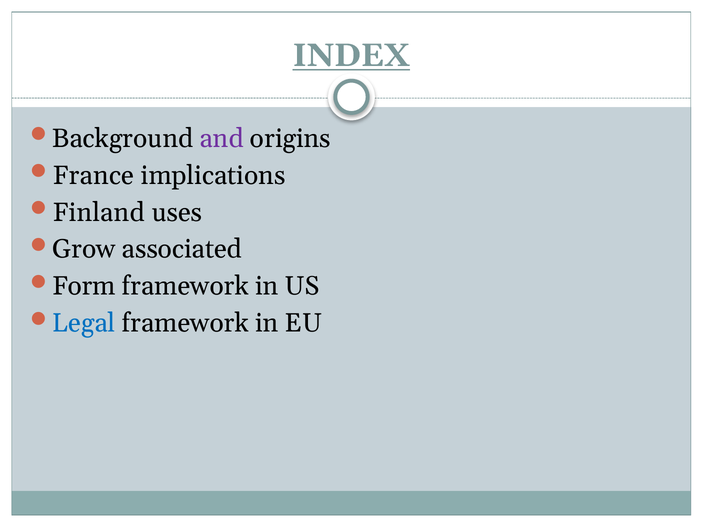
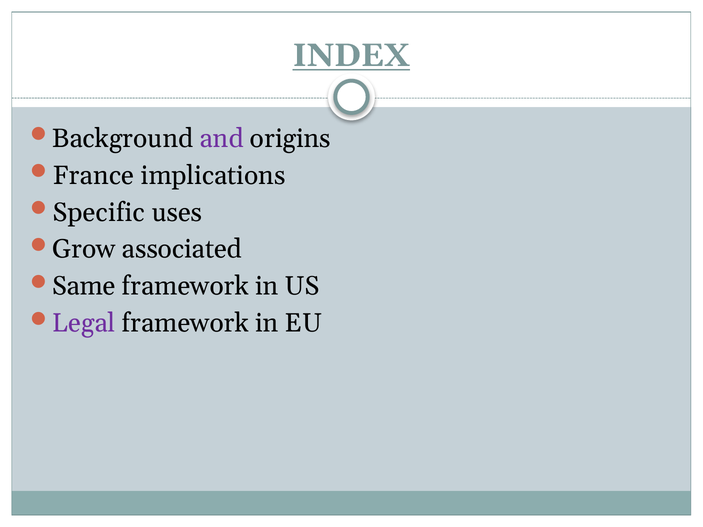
Finland: Finland -> Specific (99, 212)
Form: Form -> Same (84, 286)
Legal colour: blue -> purple (84, 323)
